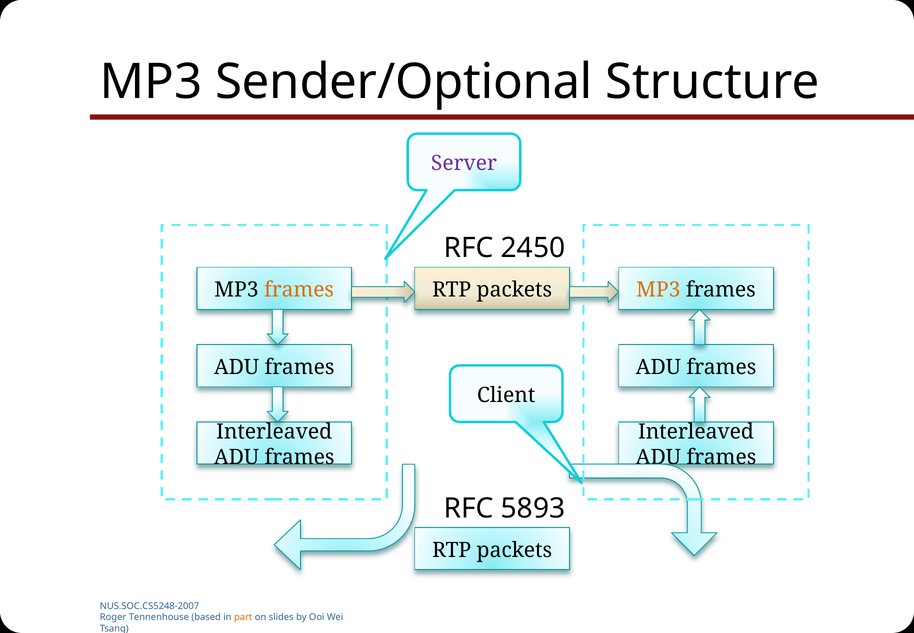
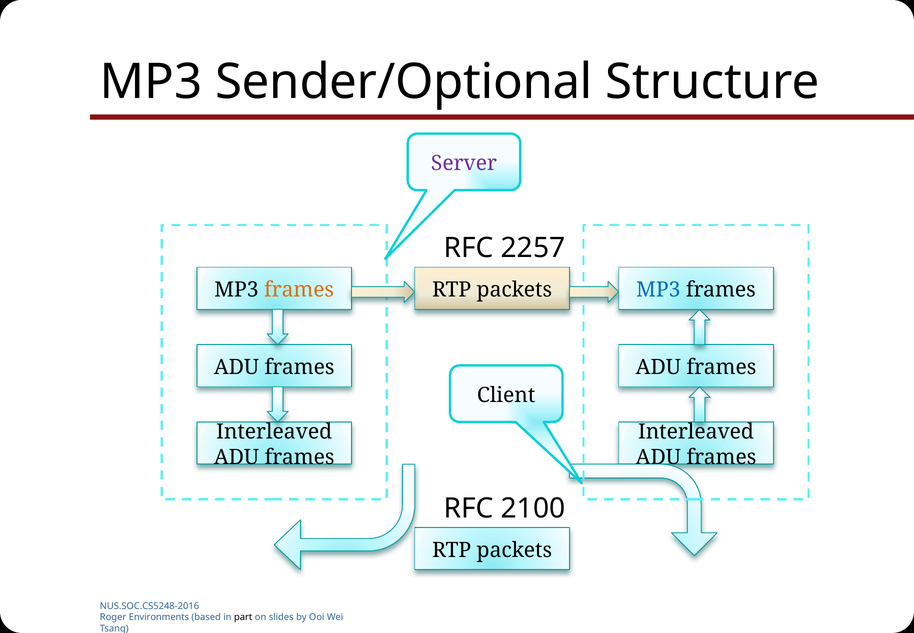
2450: 2450 -> 2257 (533, 248)
MP3 colour: orange -> blue (658, 290)
5893: 5893 -> 2100 (533, 508)
NUS.SOC.CS5248-2007: NUS.SOC.CS5248-2007 -> NUS.SOC.CS5248-2016 (149, 606)
Tennenhouse: Tennenhouse -> Environments (159, 617)
part colour: orange -> black (243, 617)
